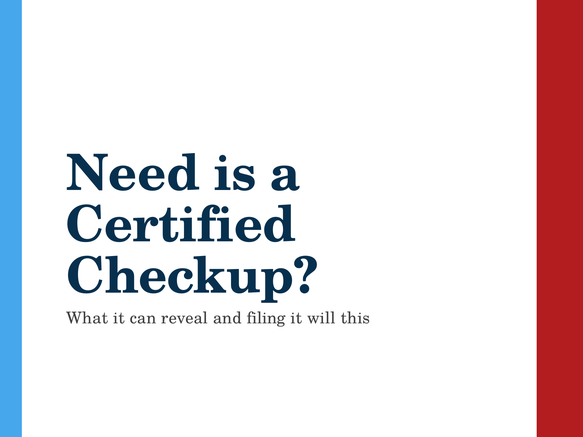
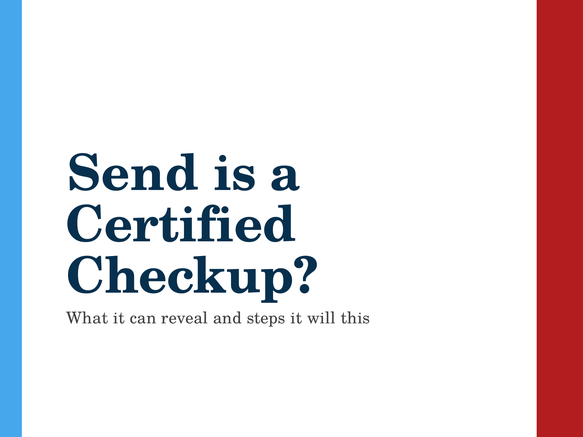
Need: Need -> Send (133, 174)
filing: filing -> steps (266, 318)
